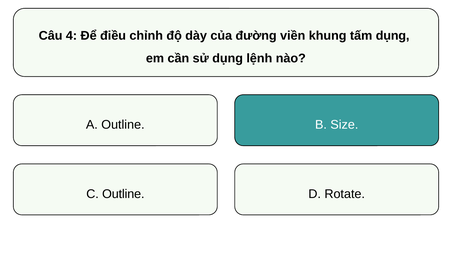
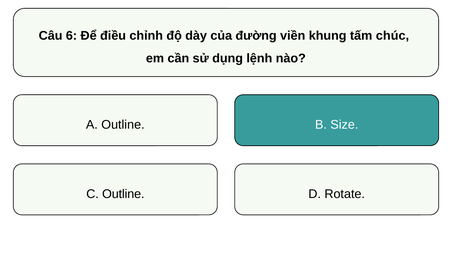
4: 4 -> 6 (71, 36)
tấm dụng: dụng -> chúc (392, 36)
